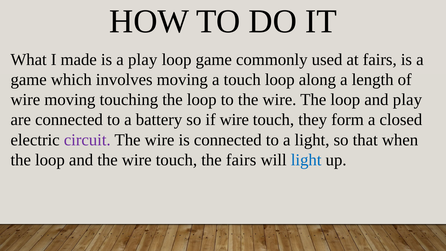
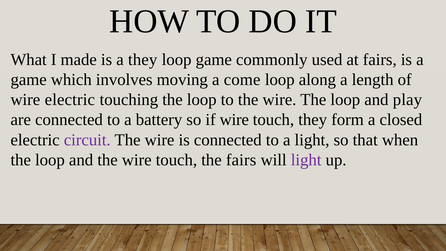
a play: play -> they (143, 60)
a touch: touch -> come (242, 80)
wire moving: moving -> electric (70, 100)
light colour: blue -> purple (306, 160)
